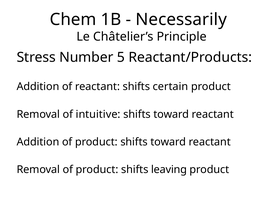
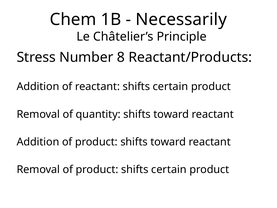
5: 5 -> 8 (121, 57)
intuitive: intuitive -> quantity (98, 114)
product shifts leaving: leaving -> certain (169, 169)
